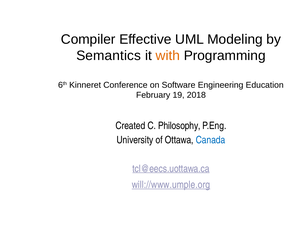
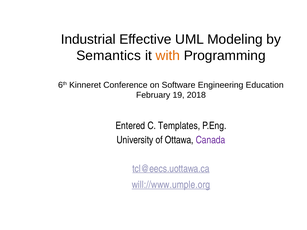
Compiler: Compiler -> Industrial (88, 39)
Created: Created -> Entered (130, 126)
Philosophy: Philosophy -> Templates (179, 126)
Canada colour: blue -> purple (211, 140)
